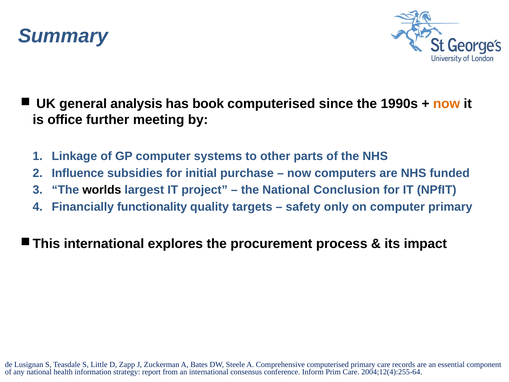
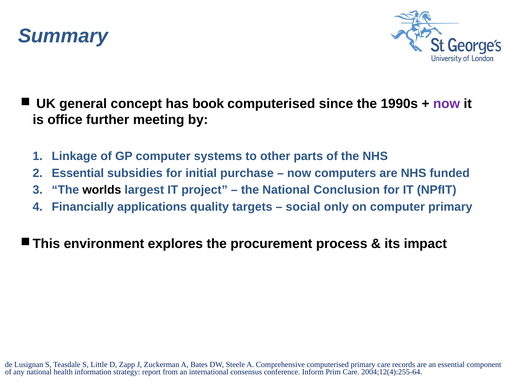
analysis: analysis -> concept (136, 104)
now colour: orange -> purple (447, 104)
Influence: Influence -> Essential (78, 173)
functionality: functionality -> applications (152, 207)
safety: safety -> social (303, 207)
international: international -> environment (104, 243)
